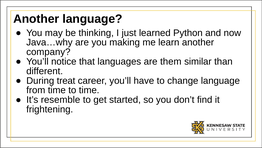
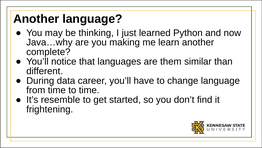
company: company -> complete (48, 52)
treat: treat -> data (66, 80)
